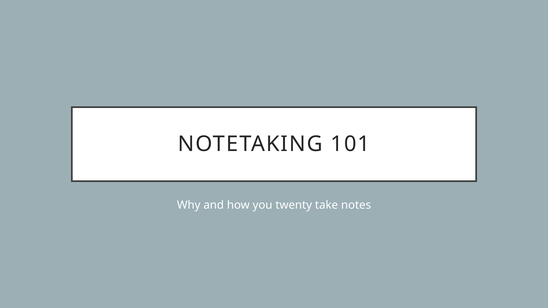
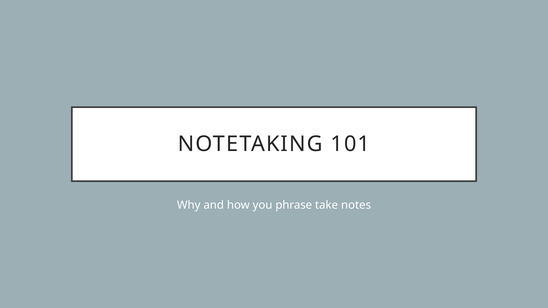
twenty: twenty -> phrase (294, 205)
